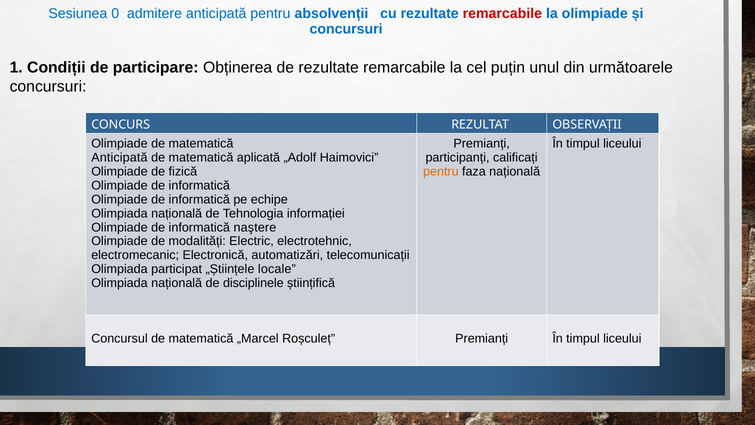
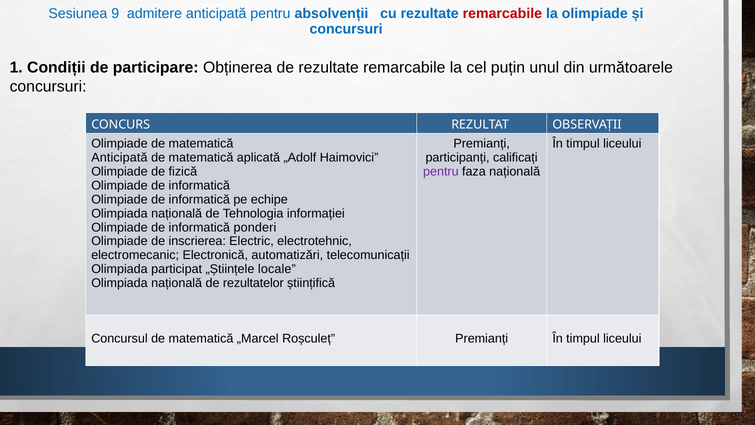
0: 0 -> 9 (115, 14)
pentru colour: orange -> purple (441, 171)
naştere: naştere -> ponderi (255, 227)
modalități: modalități -> inscrierea (197, 241)
disciplinele: disciplinele -> rezultatelor (253, 283)
